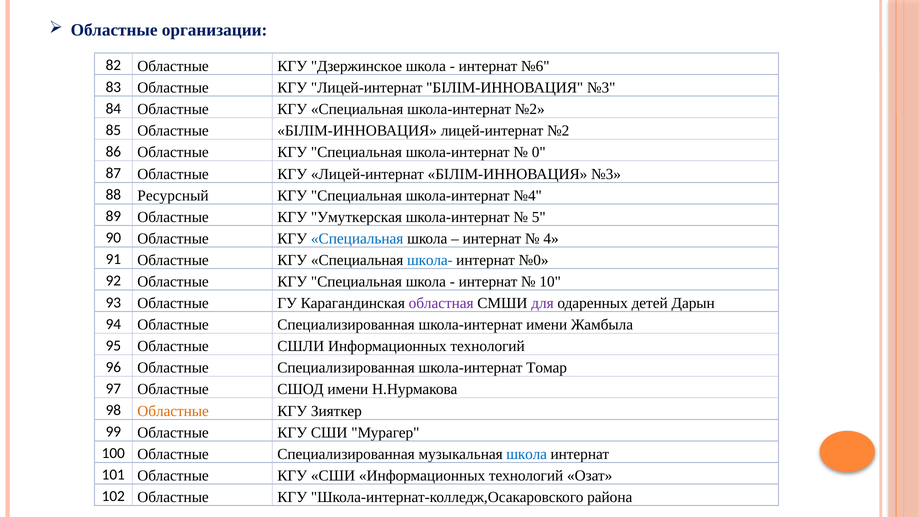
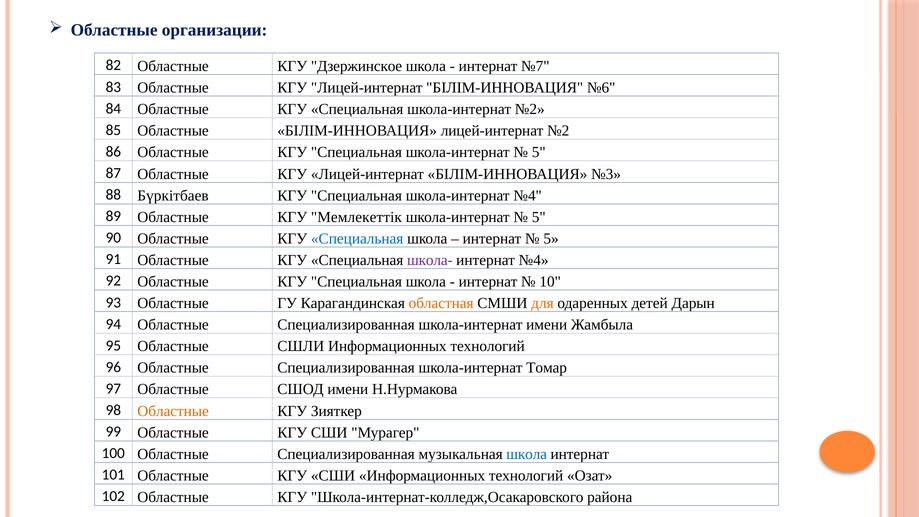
№6: №6 -> №7 (535, 66)
№3: №3 -> №6 (601, 88)
0: 0 -> 5 (539, 152)
Ресурсный: Ресурсный -> Бүркітбаев (173, 195)
Умуткерская: Умуткерская -> Мемлекеттік (356, 217)
4: 4 -> 5 (551, 239)
школа- colour: blue -> purple (430, 260)
интернат №0: №0 -> №4 (534, 260)
областная colour: purple -> orange (441, 303)
для colour: purple -> orange (543, 303)
